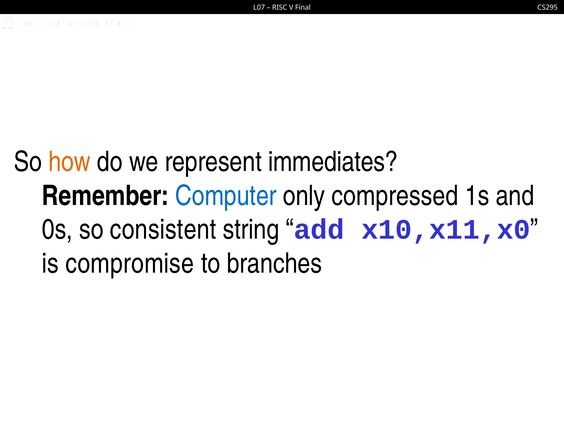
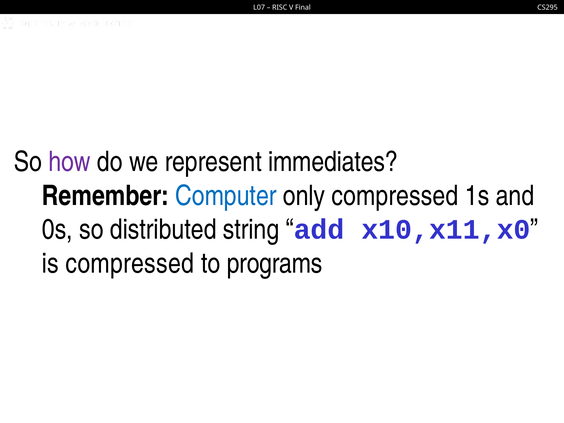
how colour: orange -> purple (70, 162)
consistent: consistent -> distributed (163, 230)
is compromise: compromise -> compressed (130, 263)
branches: branches -> programs (275, 263)
